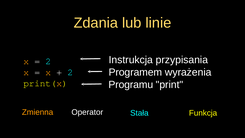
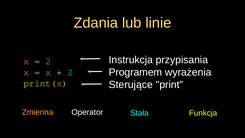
Programu: Programu -> Sterujące (131, 85)
